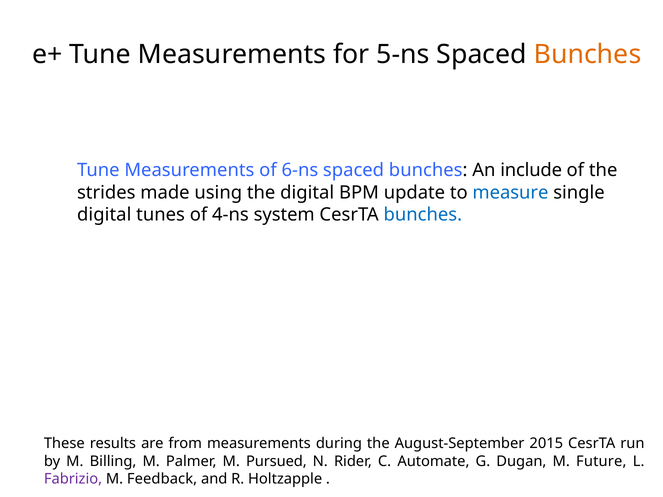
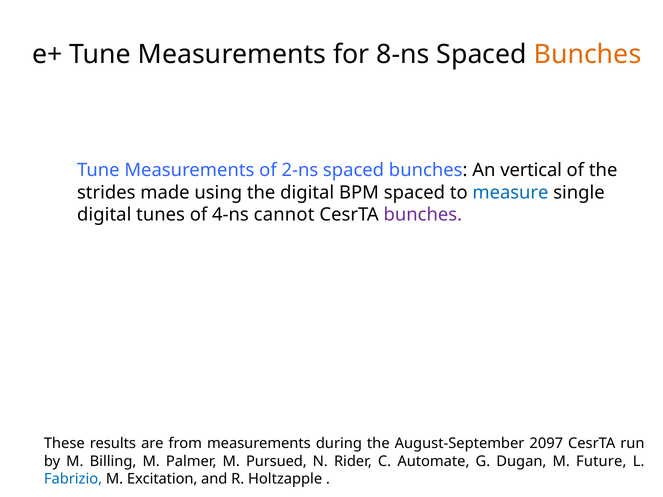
5-ns: 5-ns -> 8-ns (403, 54)
6-ns: 6-ns -> 2-ns (300, 170)
include: include -> vertical (531, 170)
BPM update: update -> spaced (414, 193)
system: system -> cannot (284, 215)
bunches colour: blue -> purple (423, 215)
2015: 2015 -> 2097 (546, 444)
Fabrizio colour: purple -> blue (73, 479)
Feedback: Feedback -> Excitation (162, 479)
